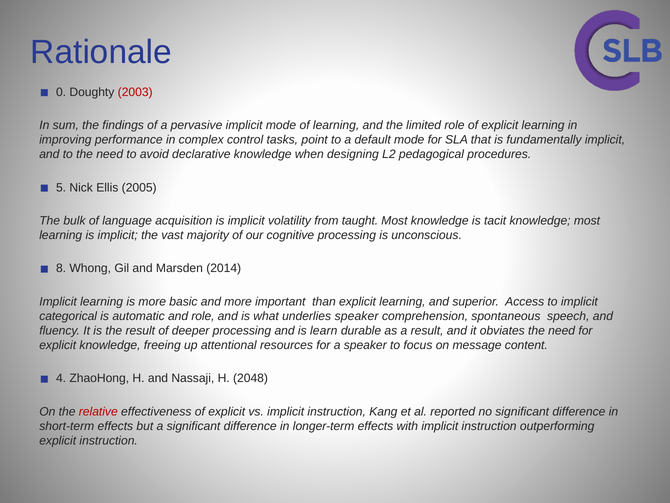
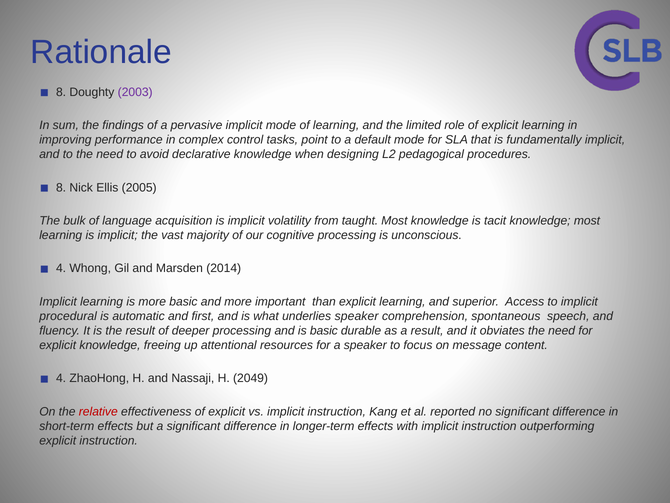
0: 0 -> 8 (61, 92)
2003 colour: red -> purple (135, 92)
5: 5 -> 8 (61, 187)
8: 8 -> 4 (61, 268)
categorical: categorical -> procedural (68, 316)
and role: role -> first (203, 316)
is learn: learn -> basic (324, 330)
2048: 2048 -> 2049 (251, 378)
